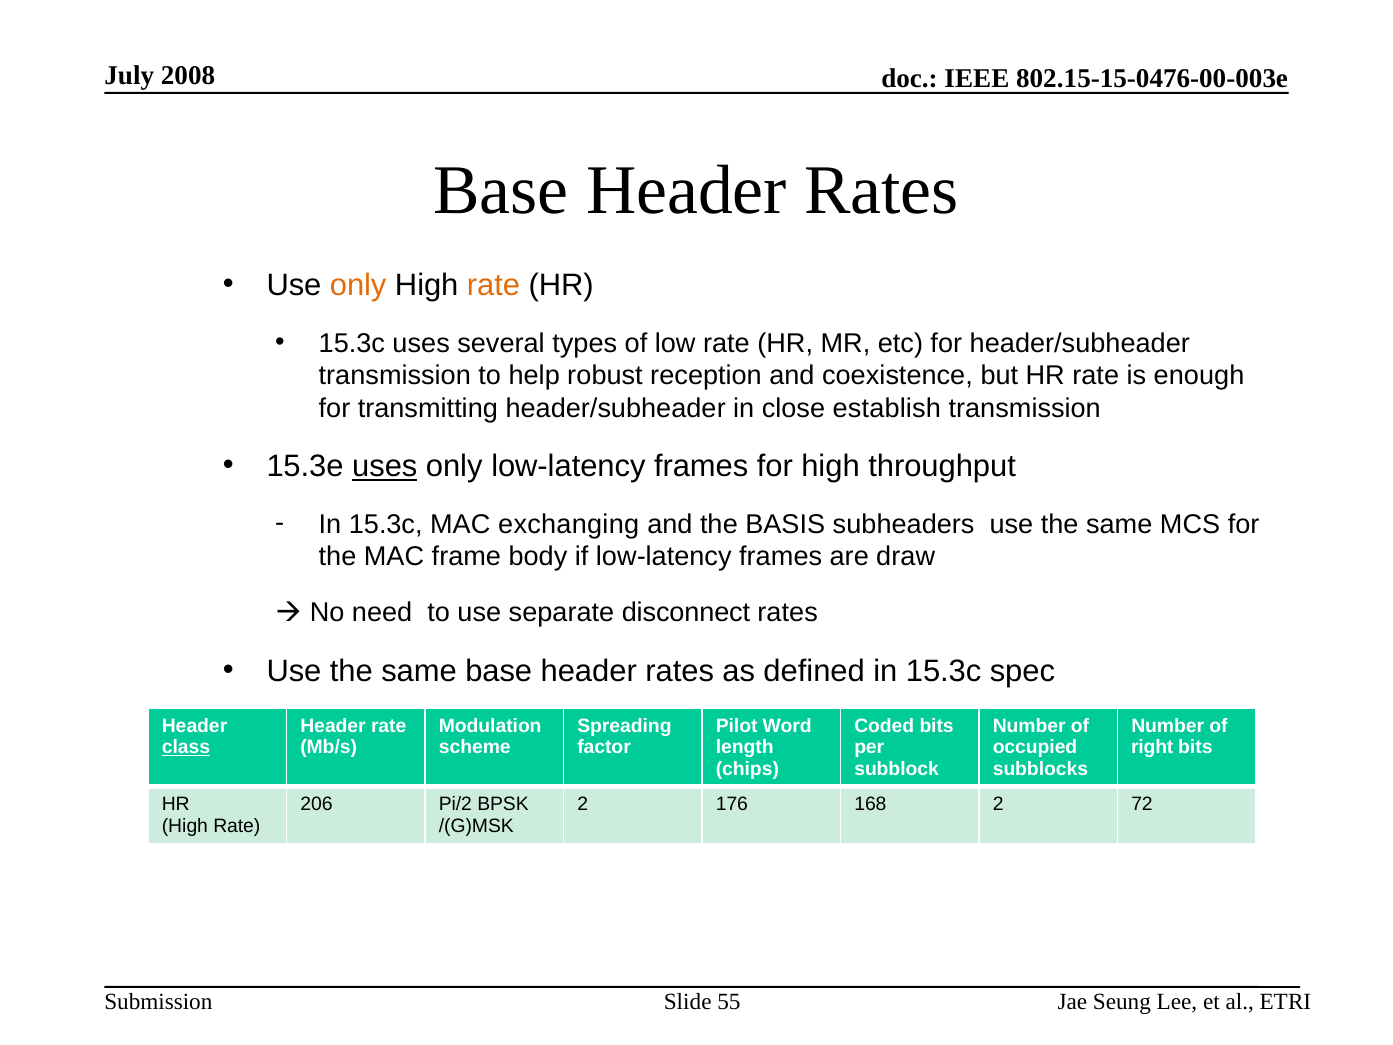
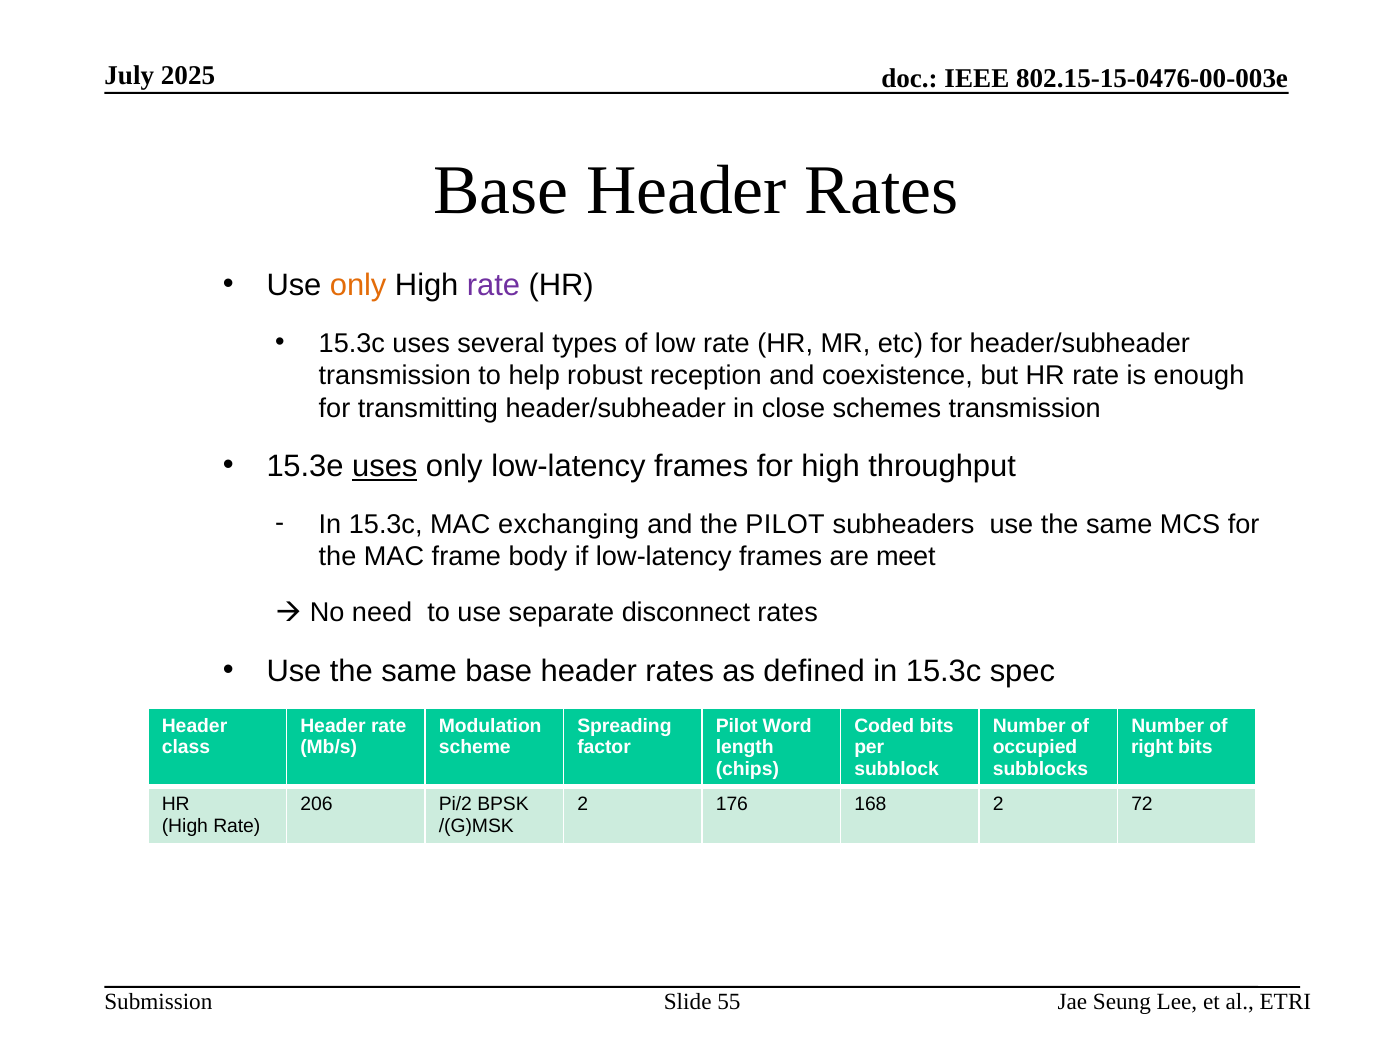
2008: 2008 -> 2025 (188, 76)
rate colour: orange -> purple (494, 285)
establish: establish -> schemes (887, 408)
the BASIS: BASIS -> PILOT (785, 524)
draw: draw -> meet (906, 557)
class underline: present -> none (186, 747)
